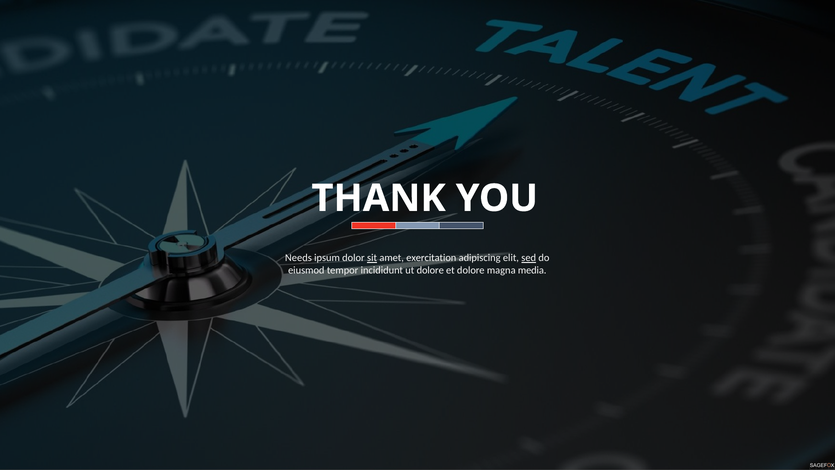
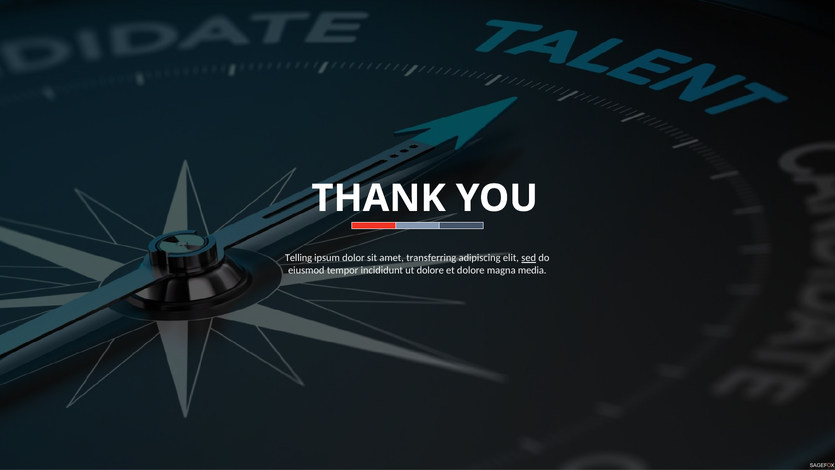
Needs: Needs -> Telling (299, 258)
sit underline: present -> none (372, 258)
exercitation: exercitation -> transferring (431, 258)
